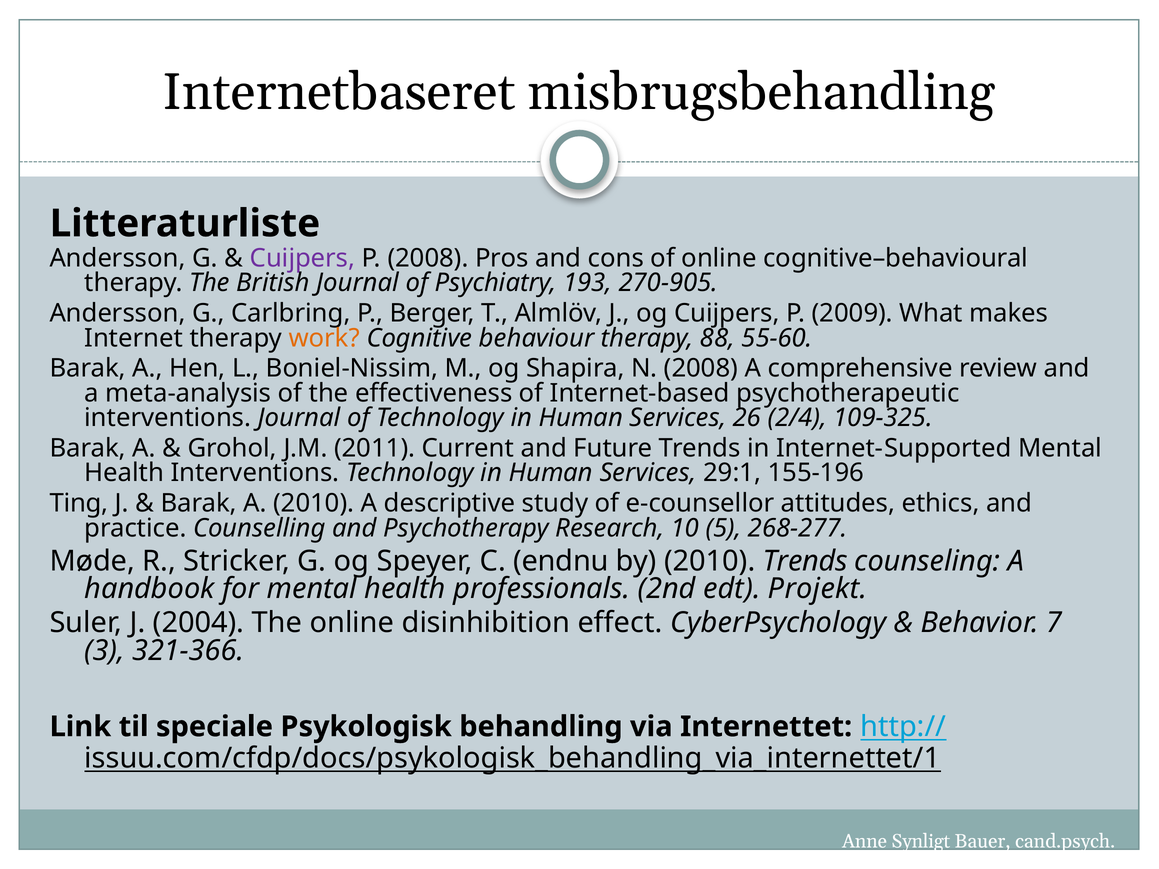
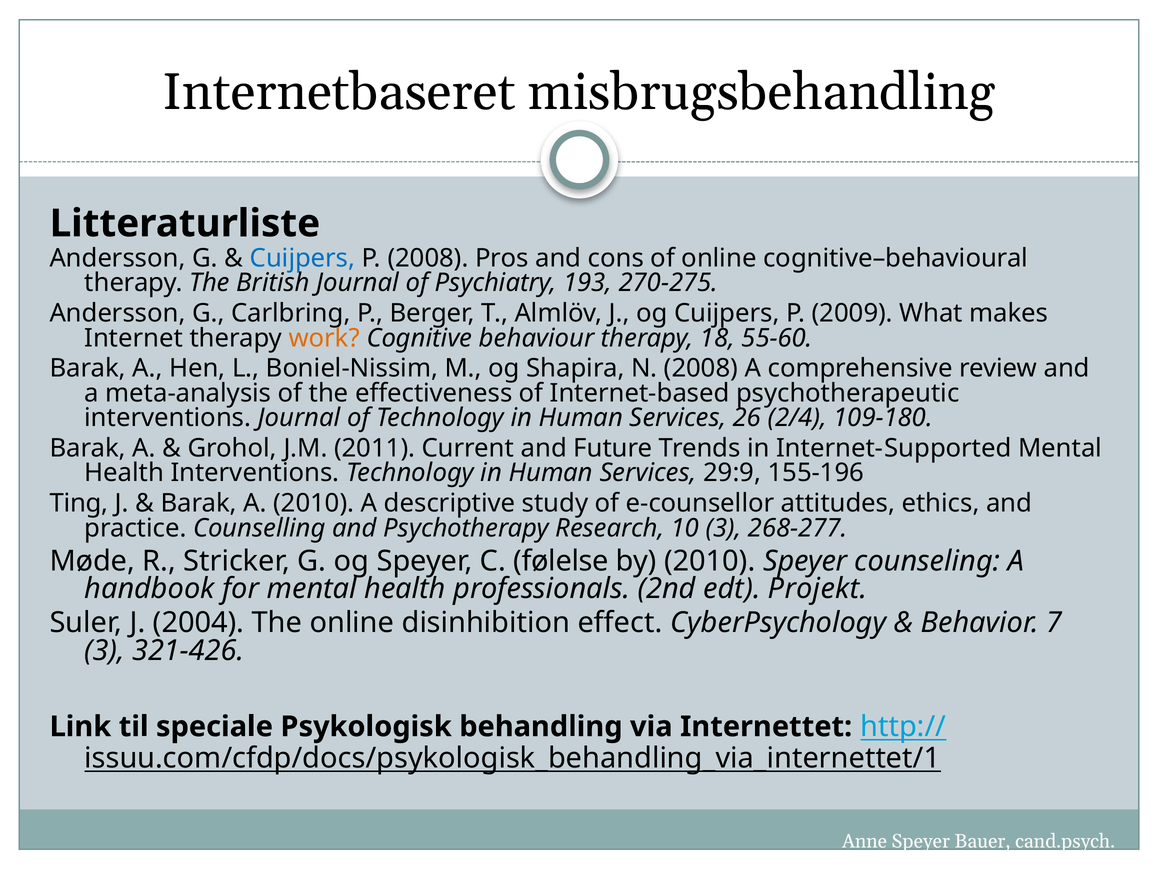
Cuijpers colour: purple -> blue (302, 258)
270-905: 270-905 -> 270-275 (668, 283)
88: 88 -> 18 (717, 338)
109-325: 109-325 -> 109-180 (883, 418)
29:1: 29:1 -> 29:9 (732, 473)
10 5: 5 -> 3 (724, 528)
endnu: endnu -> følelse (561, 561)
2010 Trends: Trends -> Speyer (805, 561)
321-366: 321-366 -> 321-426 (188, 651)
Anne Synligt: Synligt -> Speyer (921, 842)
